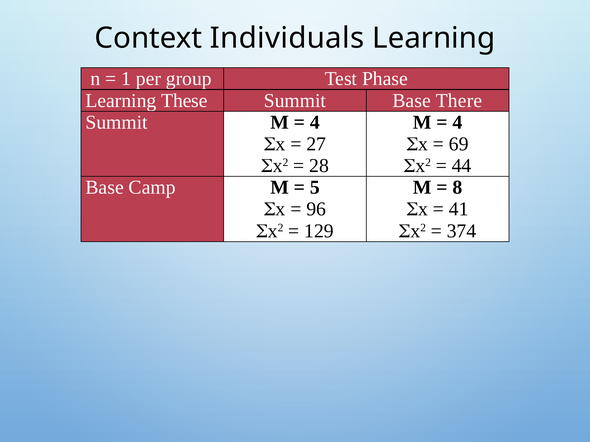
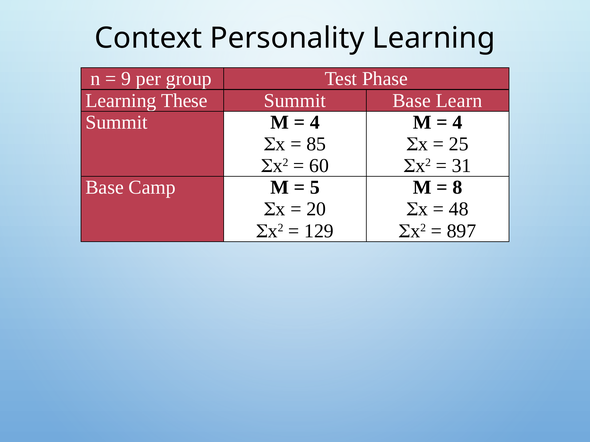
Individuals: Individuals -> Personality (287, 38)
1: 1 -> 9 (126, 79)
There: There -> Learn (459, 101)
27: 27 -> 85 (316, 144)
69: 69 -> 25 (459, 144)
28: 28 -> 60 (319, 166)
44: 44 -> 31 (462, 166)
96: 96 -> 20 (316, 209)
41: 41 -> 48 (459, 209)
374: 374 -> 897 (462, 231)
